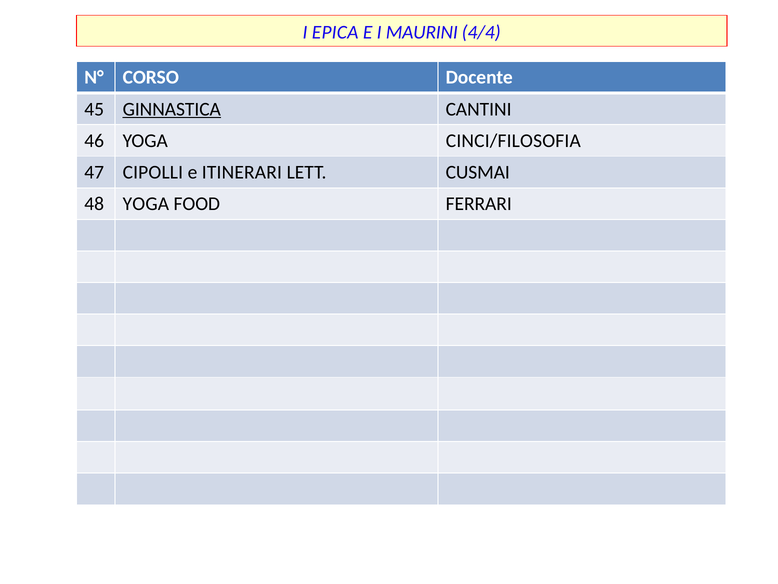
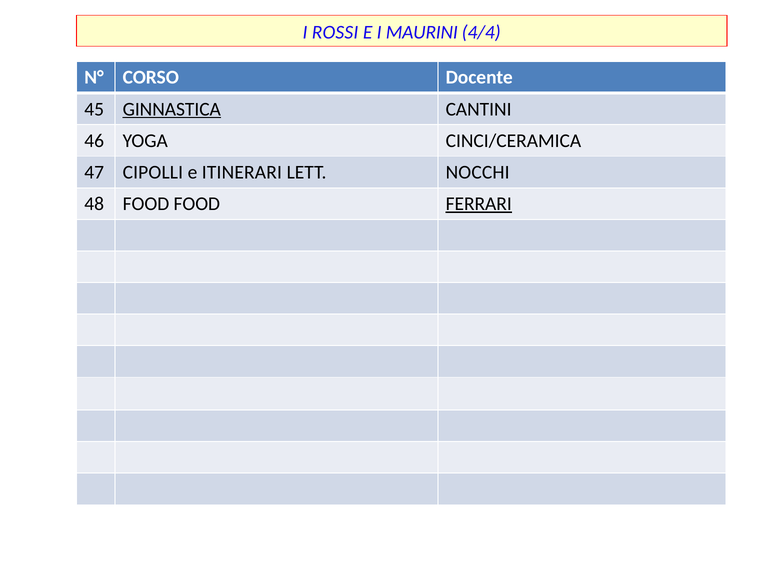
EPICA: EPICA -> ROSSI (335, 32)
CINCI/FILOSOFIA: CINCI/FILOSOFIA -> CINCI/CERAMICA (513, 141)
CUSMAI: CUSMAI -> NOCCHI (478, 172)
48 YOGA: YOGA -> FOOD (146, 204)
FERRARI underline: none -> present (479, 204)
